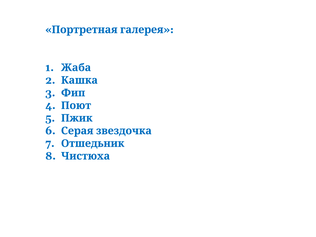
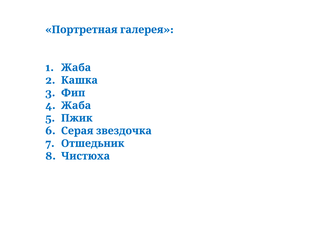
Поют: Поют -> Жаба (76, 106)
